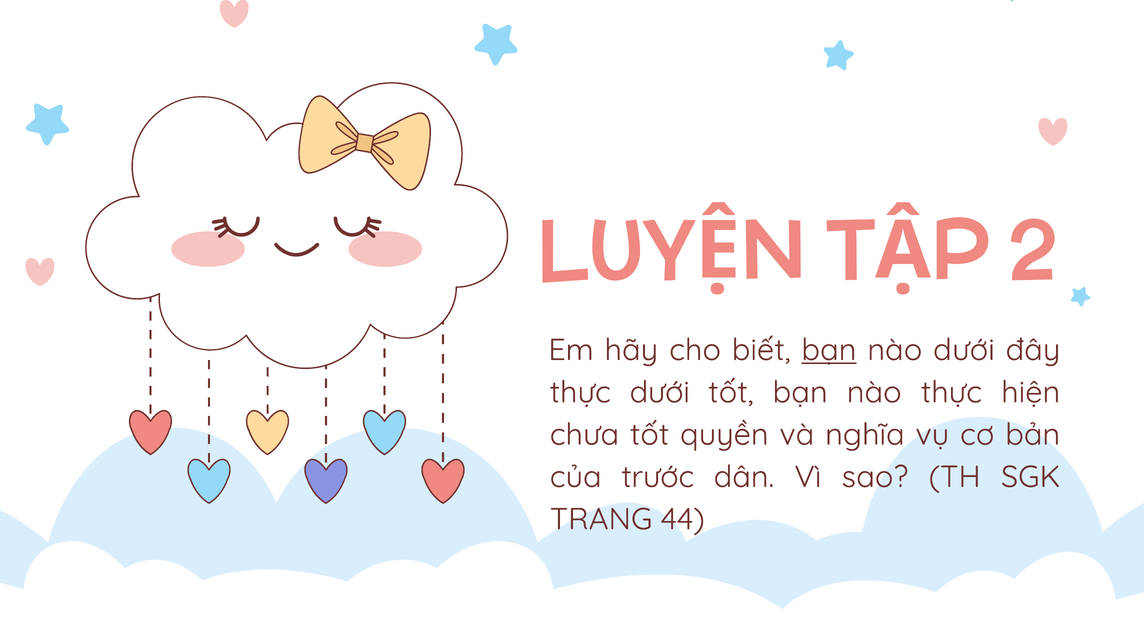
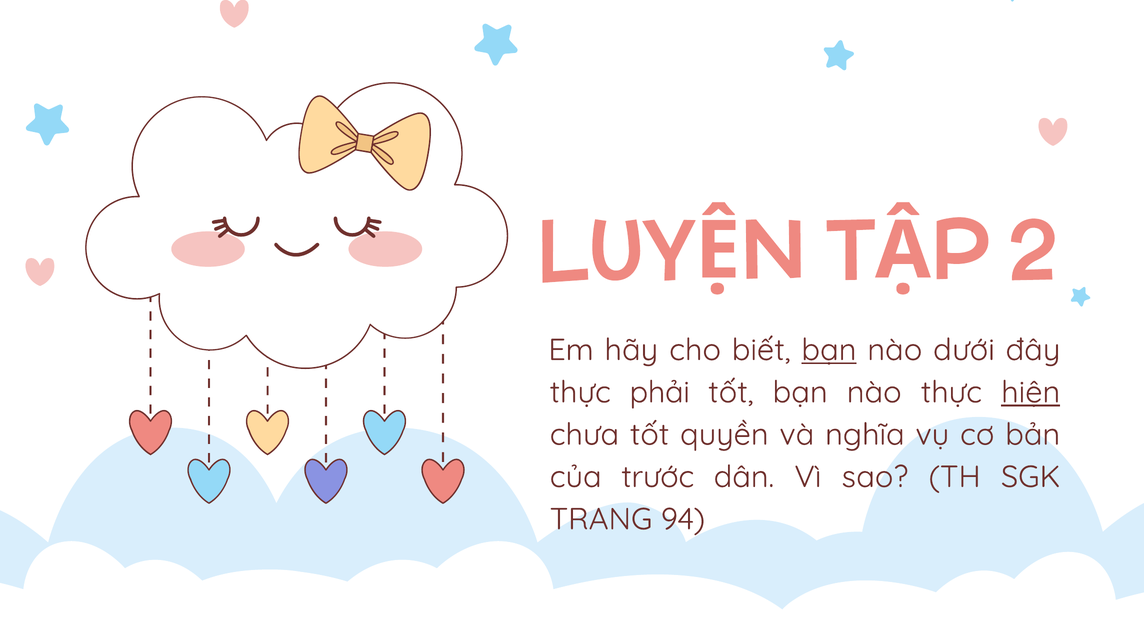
thực dưới: dưới -> phải (660, 393)
hiện underline: none -> present (1031, 393)
44: 44 -> 94 (683, 520)
